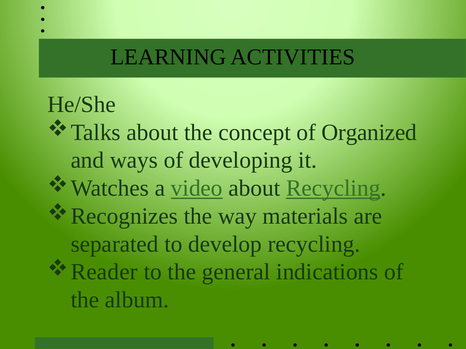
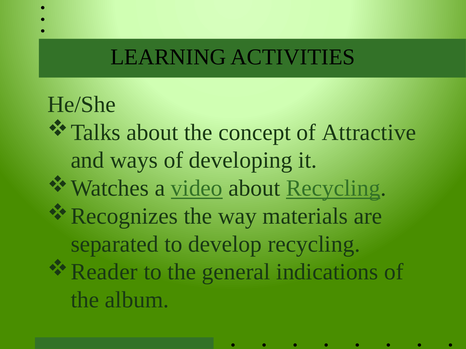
Organized: Organized -> Attractive (369, 133)
